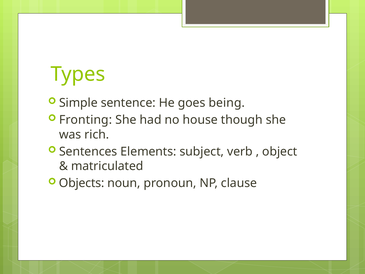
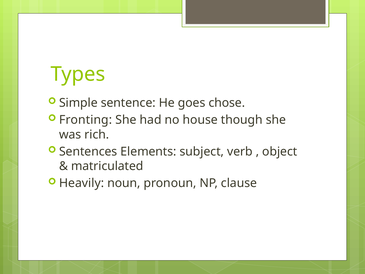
being: being -> chose (227, 103)
Objects: Objects -> Heavily (82, 183)
